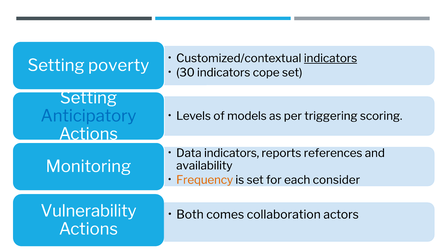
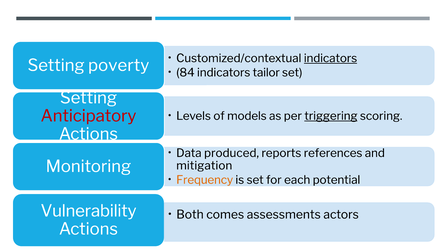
30: 30 -> 84 (185, 73)
cope: cope -> tailor (266, 73)
Anticipatory colour: blue -> red (88, 116)
triggering underline: none -> present (331, 116)
Data indicators: indicators -> produced (232, 153)
availability: availability -> mitigation (204, 166)
consider: consider -> potential (336, 180)
collaboration: collaboration -> assessments (284, 214)
